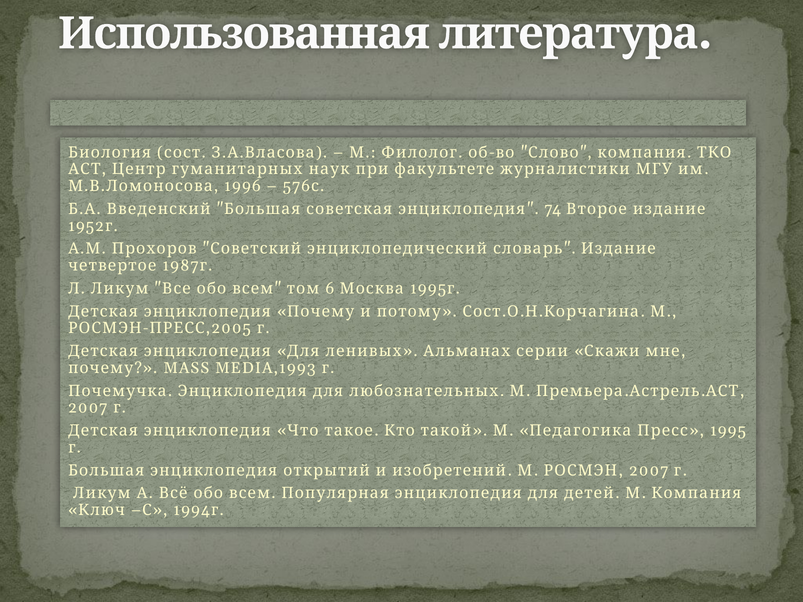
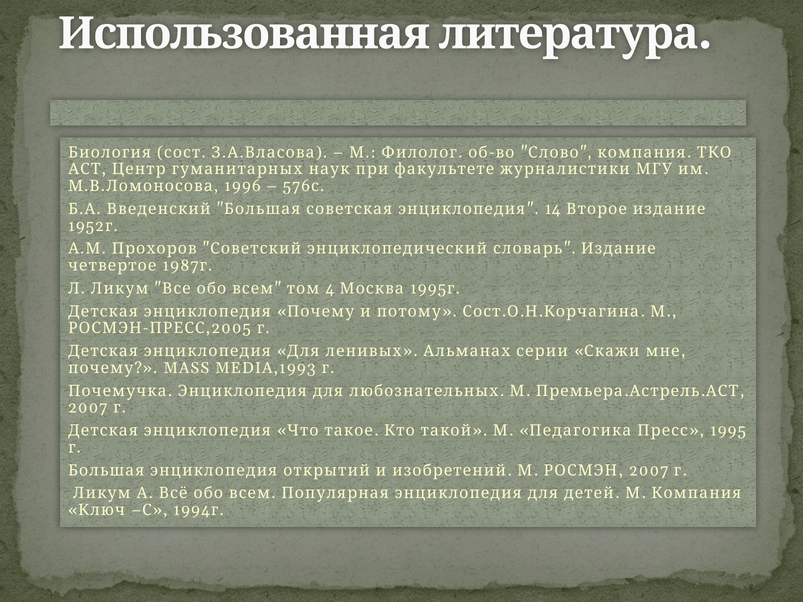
74: 74 -> 14 (553, 209)
6: 6 -> 4 (330, 289)
